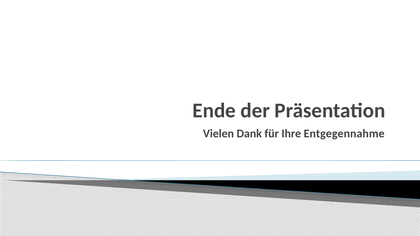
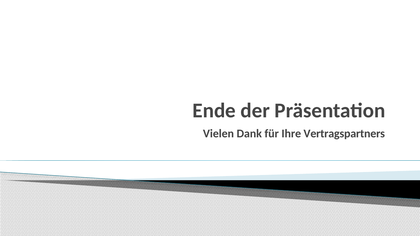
Entgegennahme: Entgegennahme -> Vertragspartners (344, 134)
